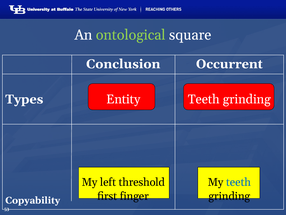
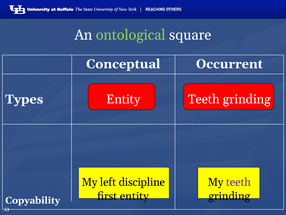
Conclusion: Conclusion -> Conceptual (123, 64)
threshold: threshold -> discipline (142, 182)
teeth colour: blue -> purple (239, 182)
first finger: finger -> entity (134, 196)
